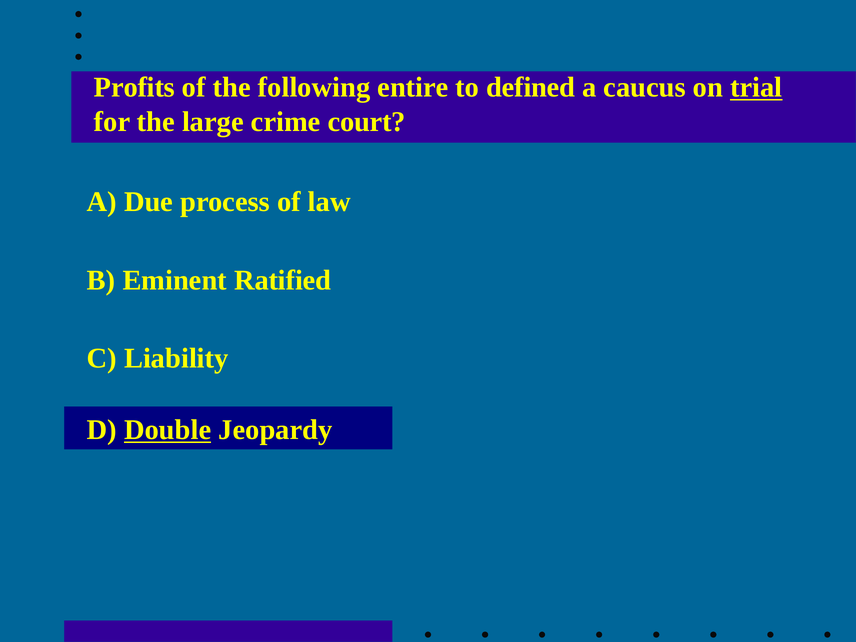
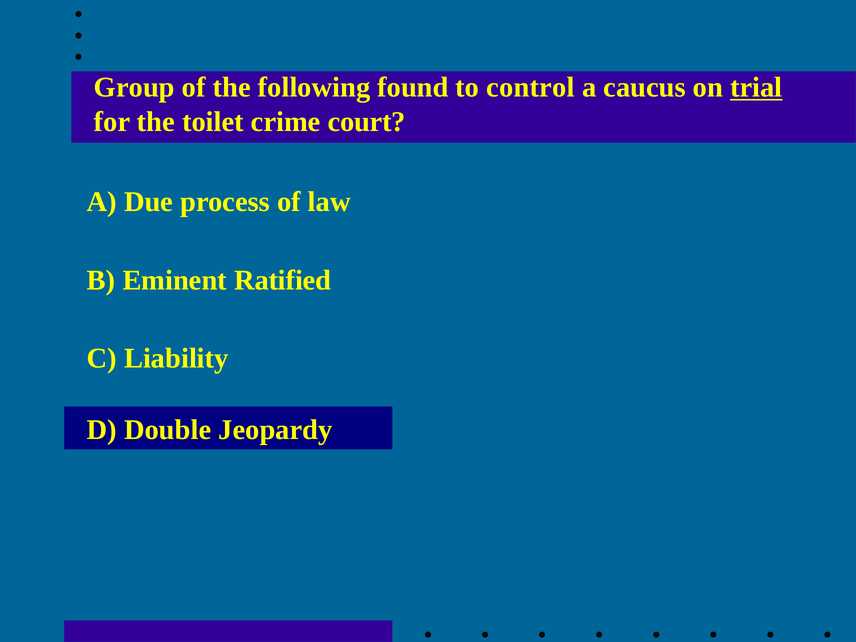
Profits: Profits -> Group (134, 88)
entire: entire -> found (413, 88)
defined: defined -> control (530, 88)
large: large -> toilet (213, 122)
Double underline: present -> none (168, 430)
